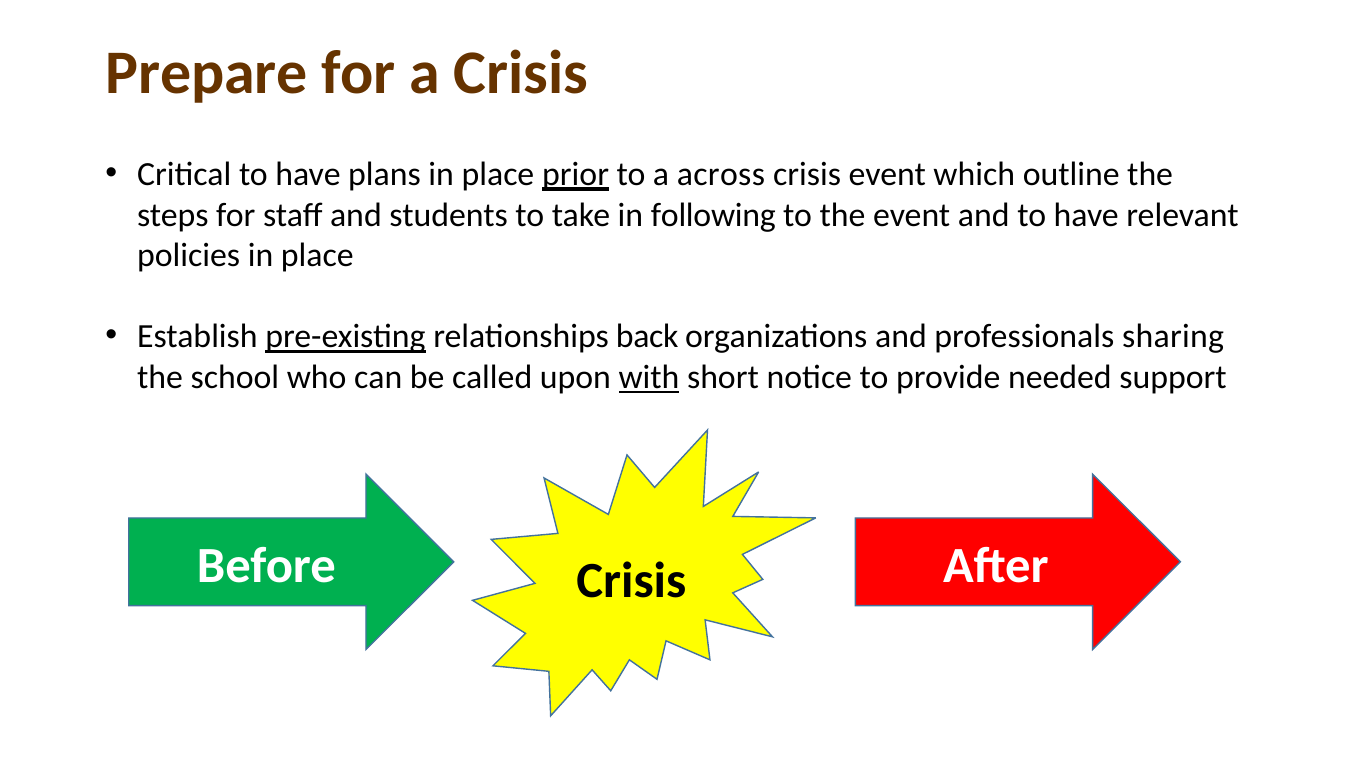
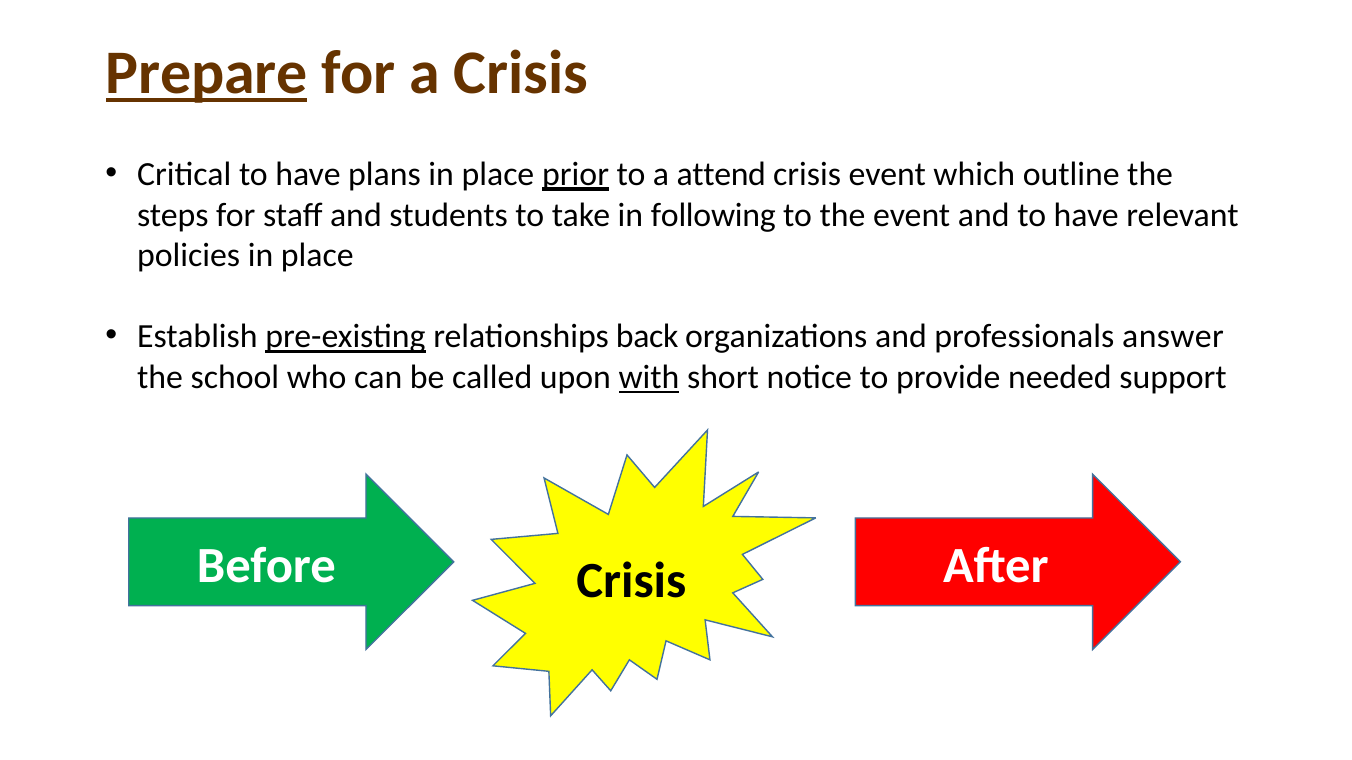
Prepare underline: none -> present (207, 73)
across: across -> attend (721, 175)
sharing: sharing -> answer (1173, 337)
